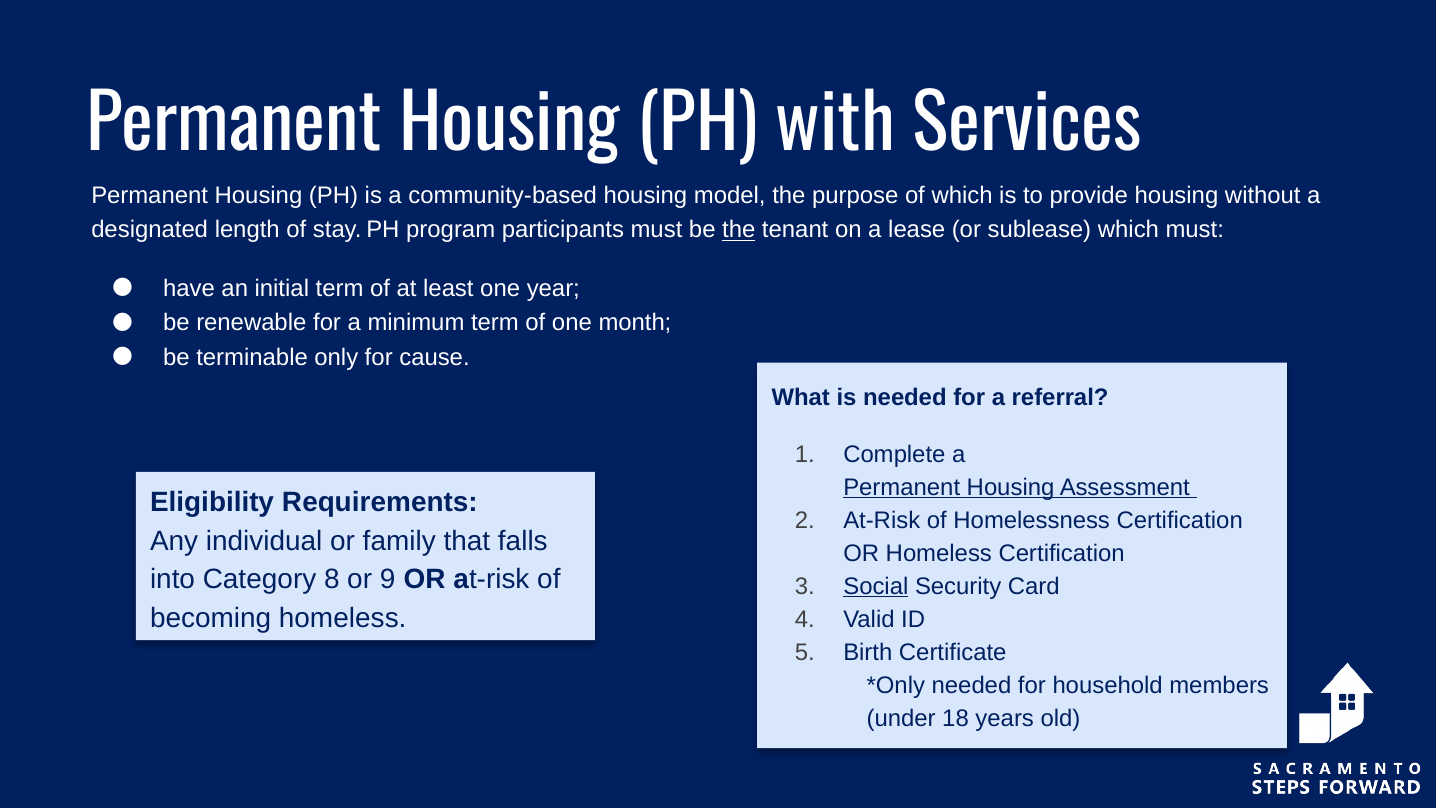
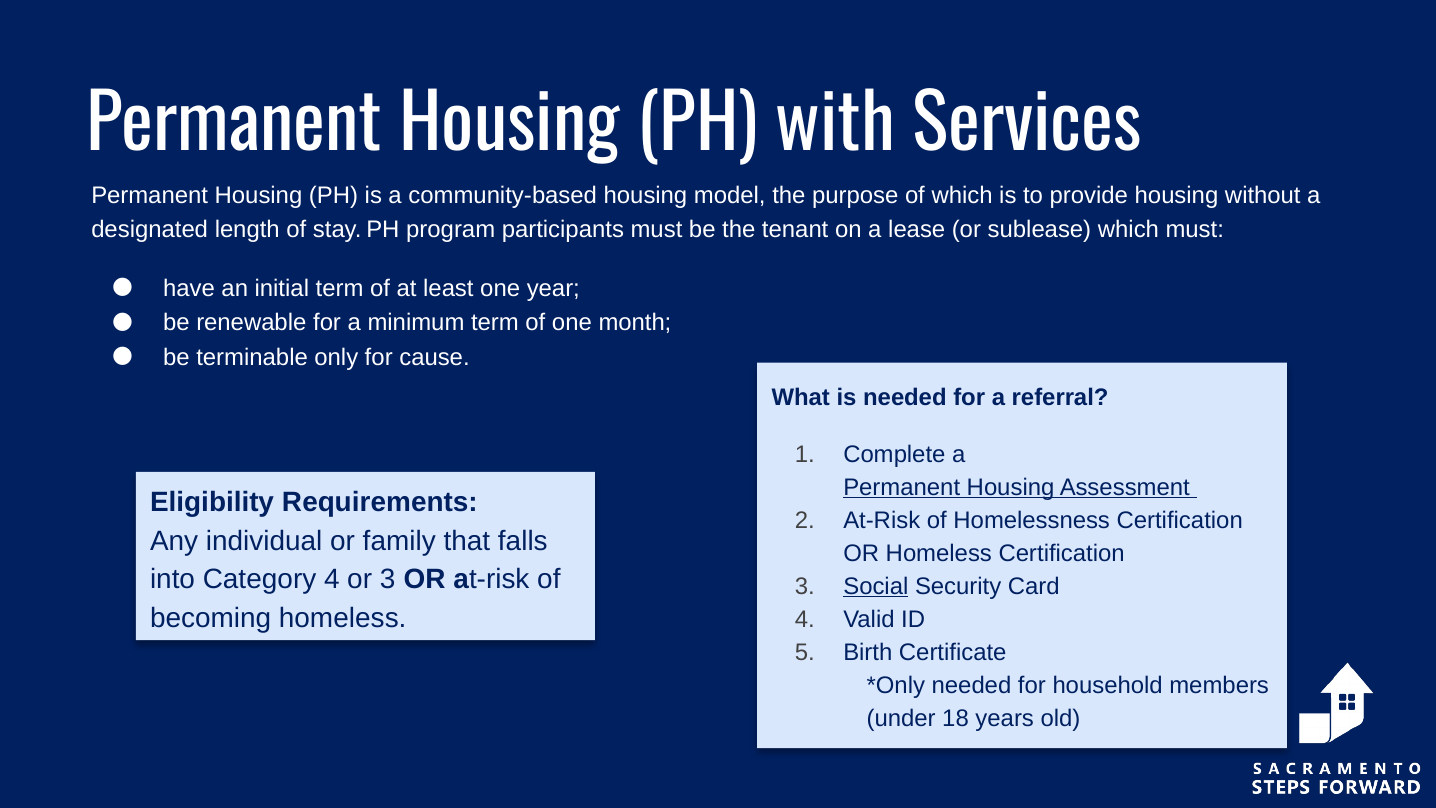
the underline: present -> none (739, 230)
Category 8: 8 -> 4 (332, 580)
or 9: 9 -> 3 (388, 580)
